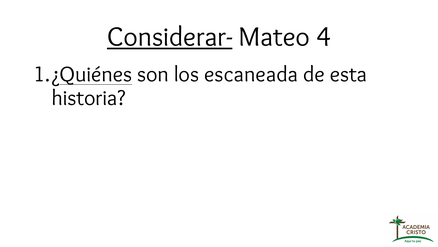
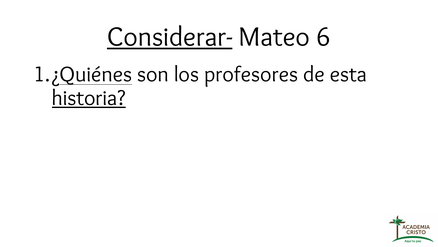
4: 4 -> 6 (324, 37)
escaneada: escaneada -> profesores (251, 74)
historia underline: none -> present (89, 98)
